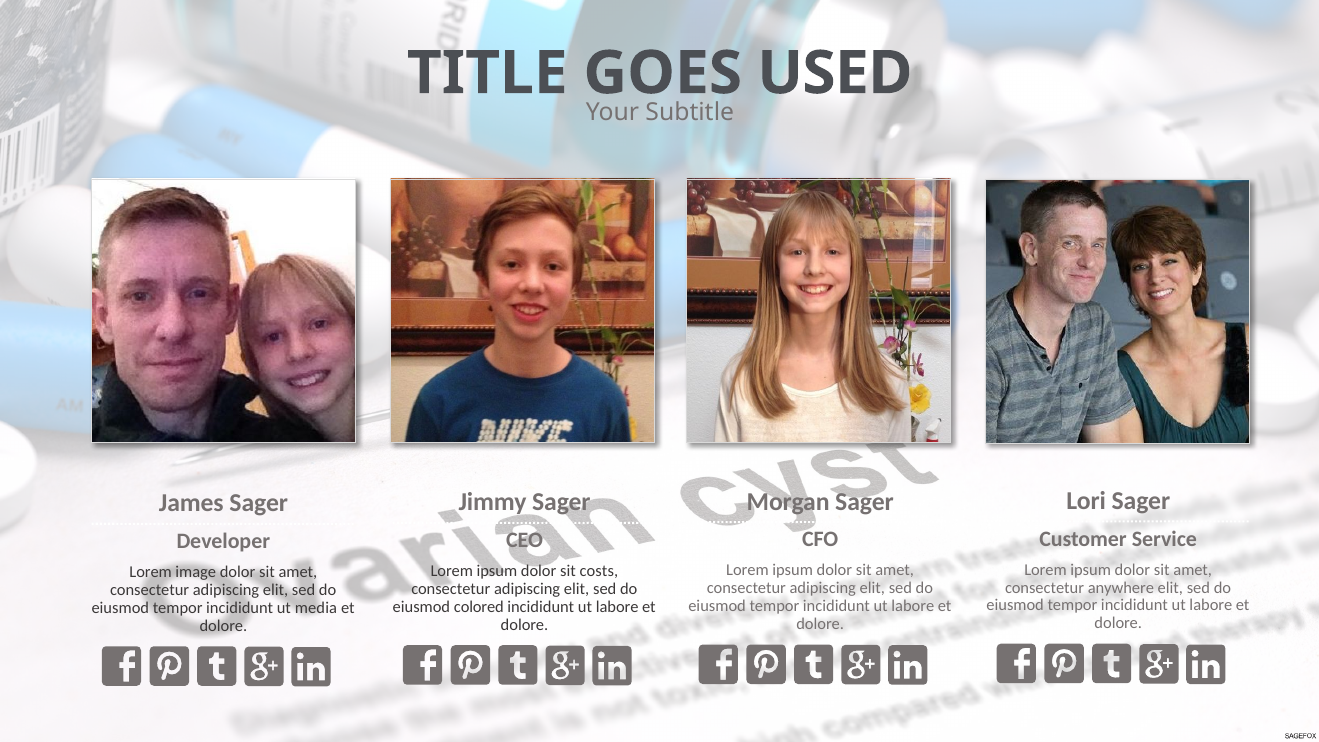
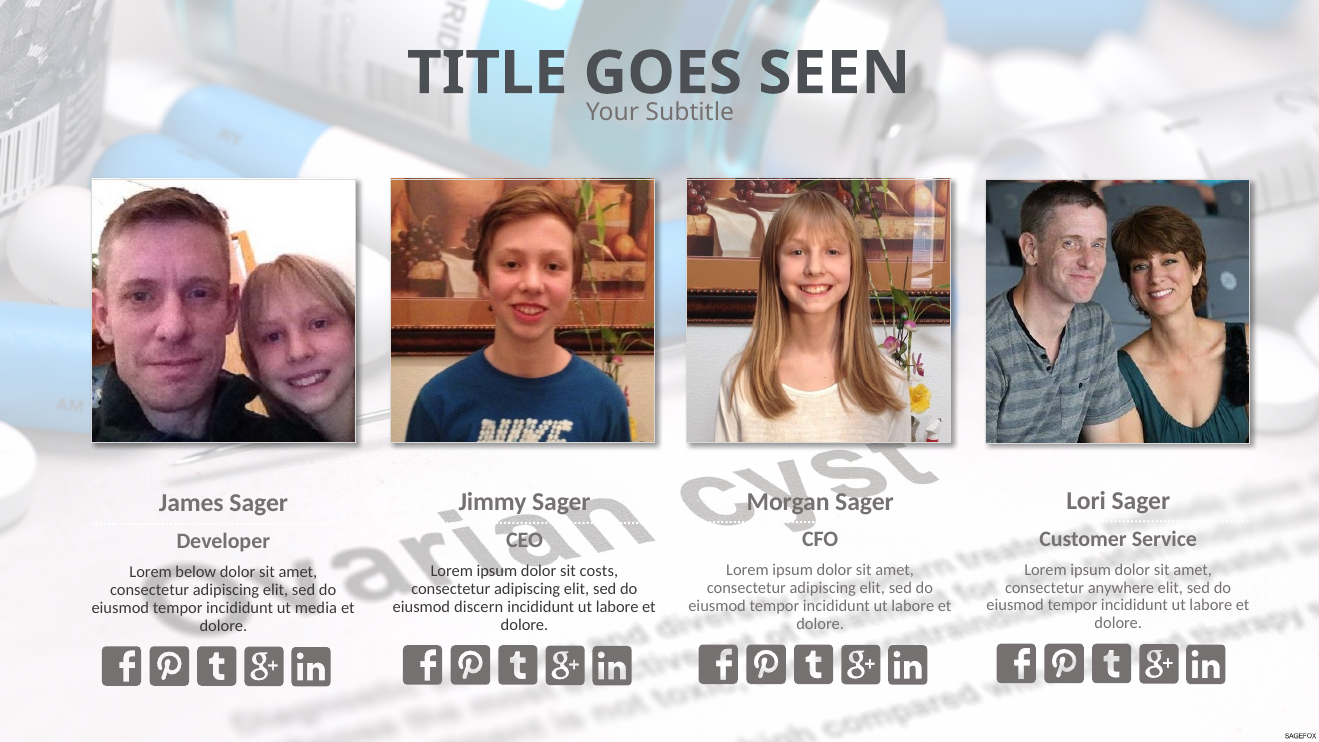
USED: USED -> SEEN (834, 73)
image: image -> below (196, 572)
colored: colored -> discern (479, 607)
